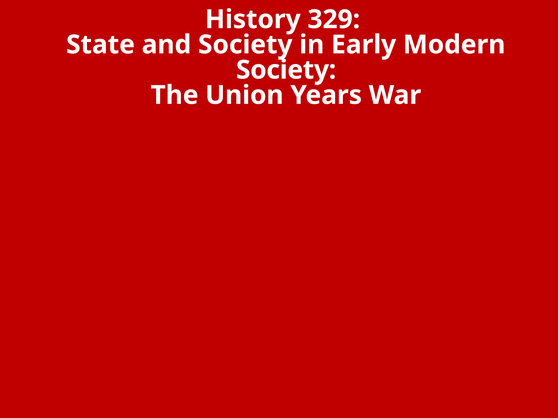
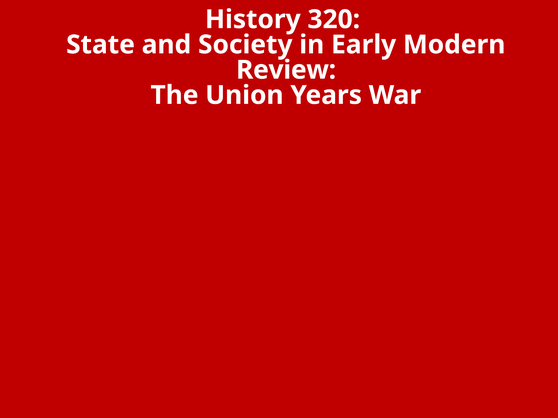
329: 329 -> 320 (334, 19)
Society: Society -> Review (286, 70)
